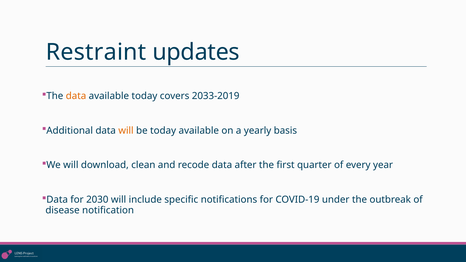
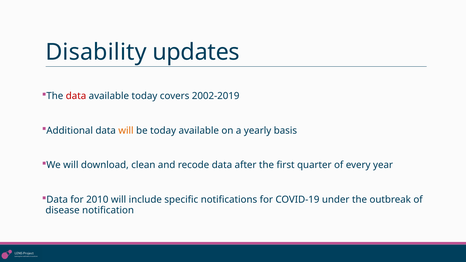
Restraint: Restraint -> Disability (96, 52)
data colour: orange -> red (76, 96)
2033-2019: 2033-2019 -> 2002-2019 (216, 96)
2030: 2030 -> 2010 (97, 200)
